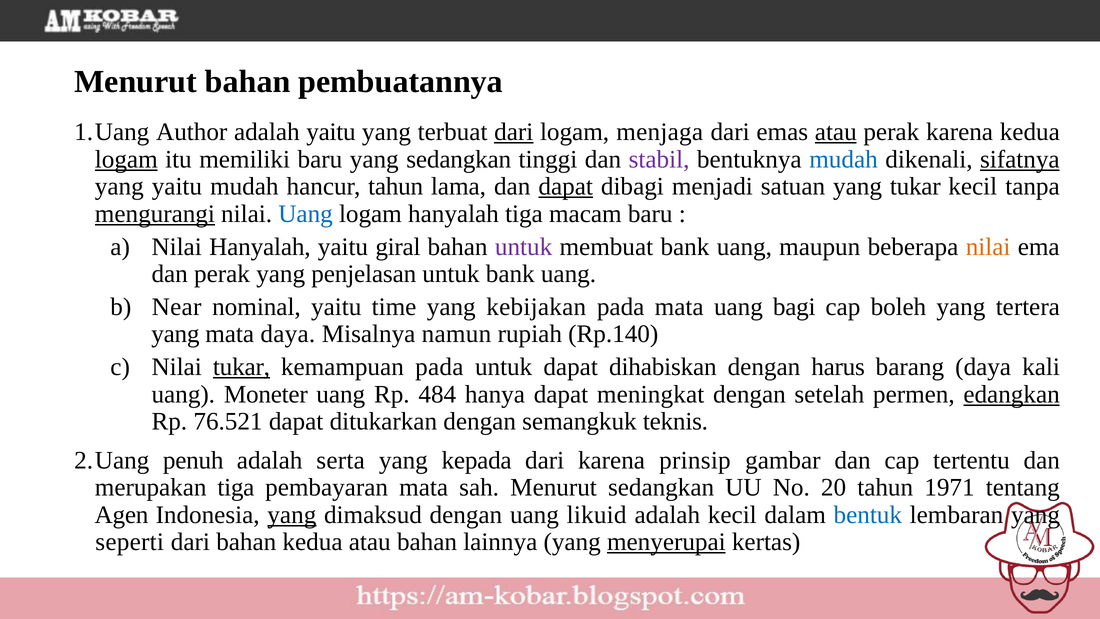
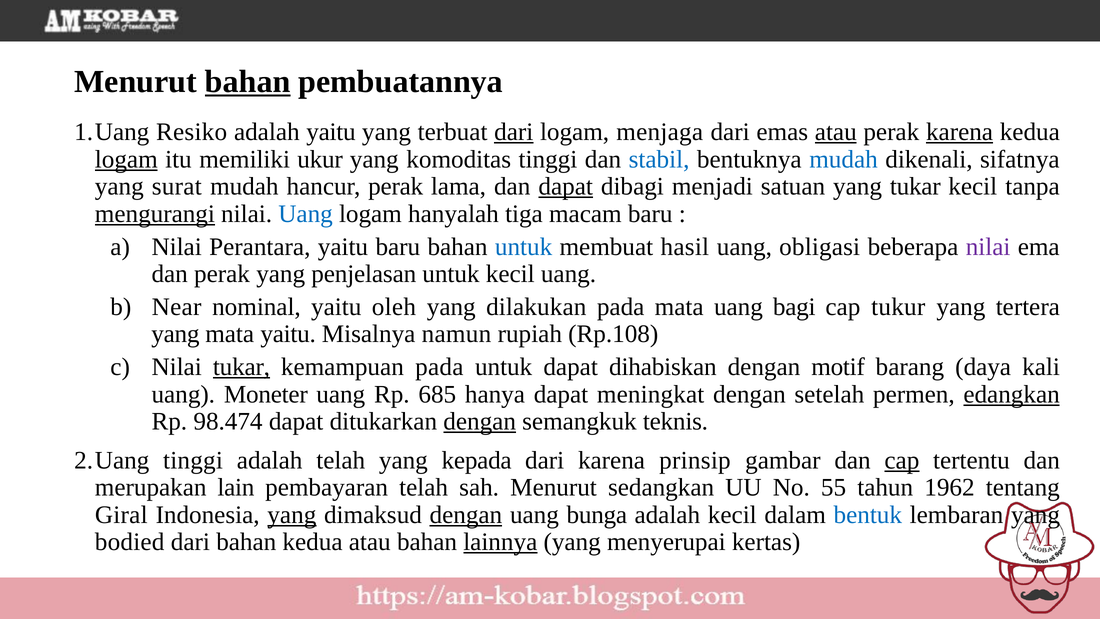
bahan underline: none -> present (248, 81)
Author: Author -> Resiko (192, 132)
karena underline: none -> present (960, 132)
memiliki baru: baru -> ukur (320, 159)
yang sedangkan: sedangkan -> komoditas (459, 159)
stabil colour: purple -> blue (659, 159)
sifatnya underline: present -> none (1020, 159)
yang yaitu: yaitu -> surat (177, 186)
hancur tahun: tahun -> perak (396, 186)
Nilai Hanyalah: Hanyalah -> Perantara (260, 247)
yaitu giral: giral -> baru (398, 247)
untuk colour: purple -> blue (524, 247)
membuat bank: bank -> hasil (685, 247)
maupun: maupun -> obligasi (820, 247)
nilai colour: orange -> purple (988, 247)
untuk bank: bank -> kecil (510, 274)
time: time -> oleh (394, 307)
kebijakan: kebijakan -> dilakukan (536, 307)
boleh: boleh -> tukur (898, 307)
mata daya: daya -> yaitu (288, 334)
Rp.140: Rp.140 -> Rp.108 (613, 334)
harus: harus -> motif (838, 367)
484: 484 -> 685 (437, 394)
76.521: 76.521 -> 98.474 (228, 421)
dengan underline: none -> present (480, 421)
penuh: penuh -> tinggi (193, 460)
adalah serta: serta -> telah (341, 460)
cap underline: none -> present (902, 460)
merupakan tiga: tiga -> lain (236, 487)
pembayaran mata: mata -> telah (424, 487)
20: 20 -> 55 (834, 487)
1971: 1971 -> 1962 (949, 487)
Agen: Agen -> Giral (121, 514)
dengan underline: none -> present (466, 514)
likuid: likuid -> bunga (597, 514)
seperti: seperti -> bodied (130, 542)
lainnya underline: none -> present (500, 542)
menyerupai underline: present -> none (666, 542)
